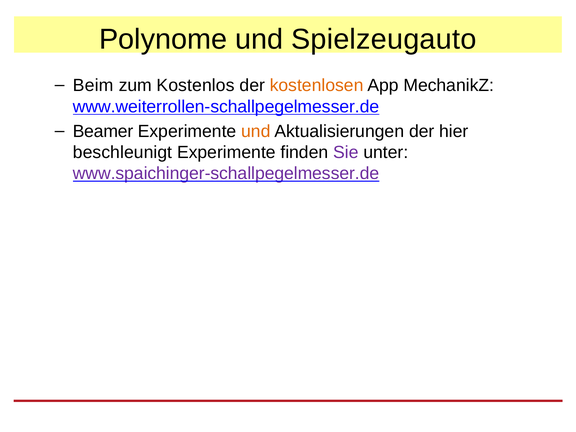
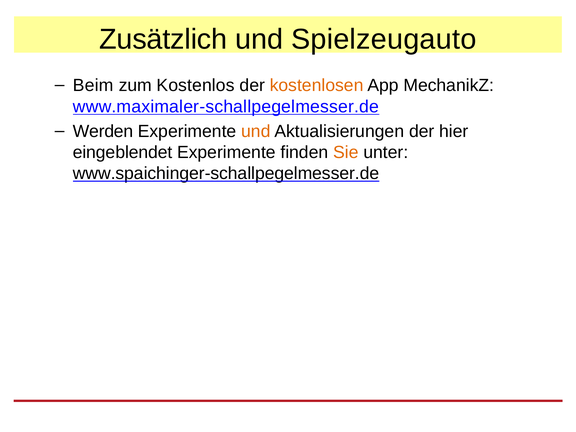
Polynome: Polynome -> Zusätzlich (163, 39)
www.weiterrollen-schallpegelmesser.de: www.weiterrollen-schallpegelmesser.de -> www.maximaler-schallpegelmesser.de (226, 107)
Beamer: Beamer -> Werden (103, 131)
beschleunigt: beschleunigt -> eingeblendet (123, 152)
Sie colour: purple -> orange (346, 152)
www.spaichinger-schallpegelmesser.de colour: purple -> black (226, 173)
